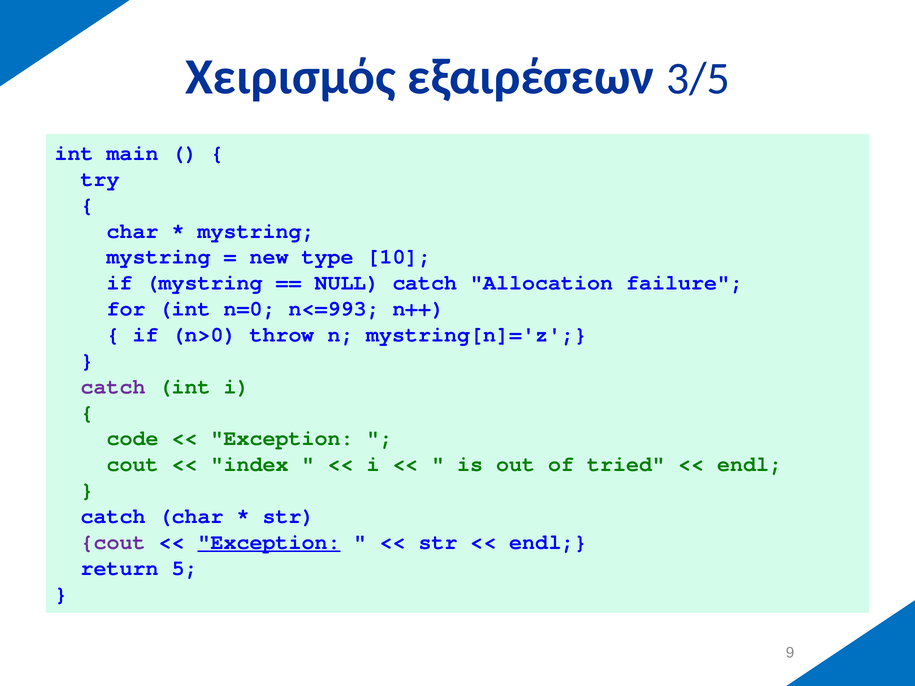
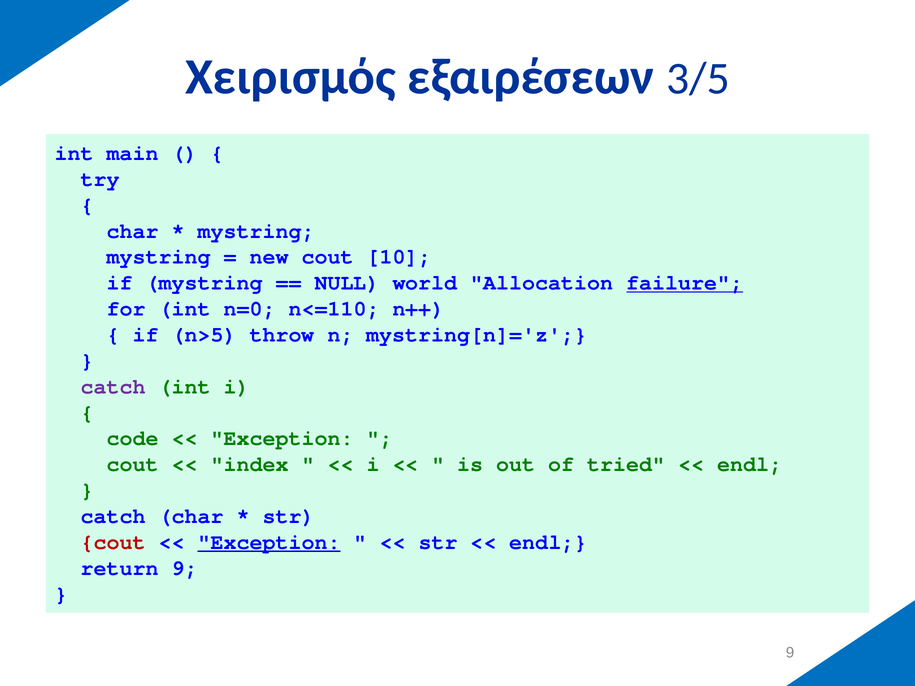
new type: type -> cout (328, 257)
NULL catch: catch -> world (425, 283)
failure underline: none -> present (685, 283)
n<=993: n<=993 -> n<=110 (334, 309)
n>0: n>0 -> n>5 (204, 335)
cout colour: purple -> red (113, 542)
return 5: 5 -> 9 (185, 568)
